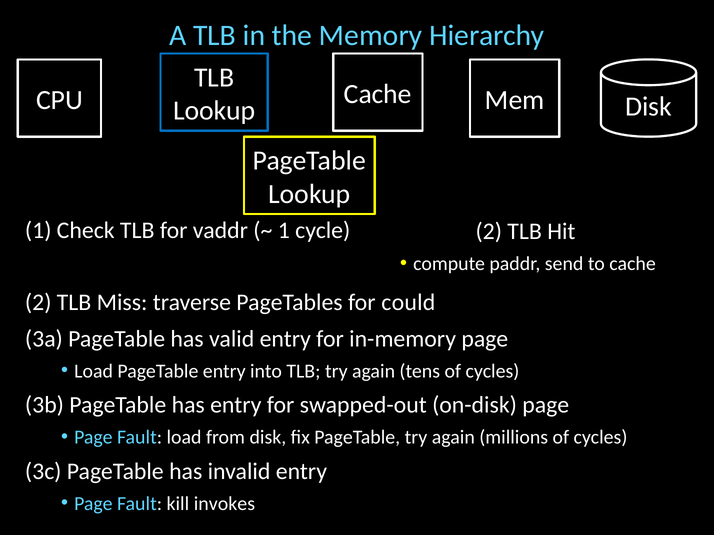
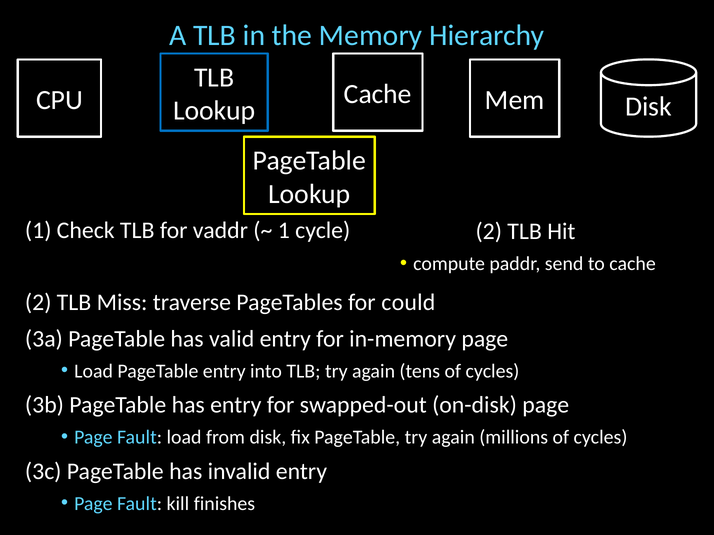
invokes: invokes -> finishes (224, 504)
